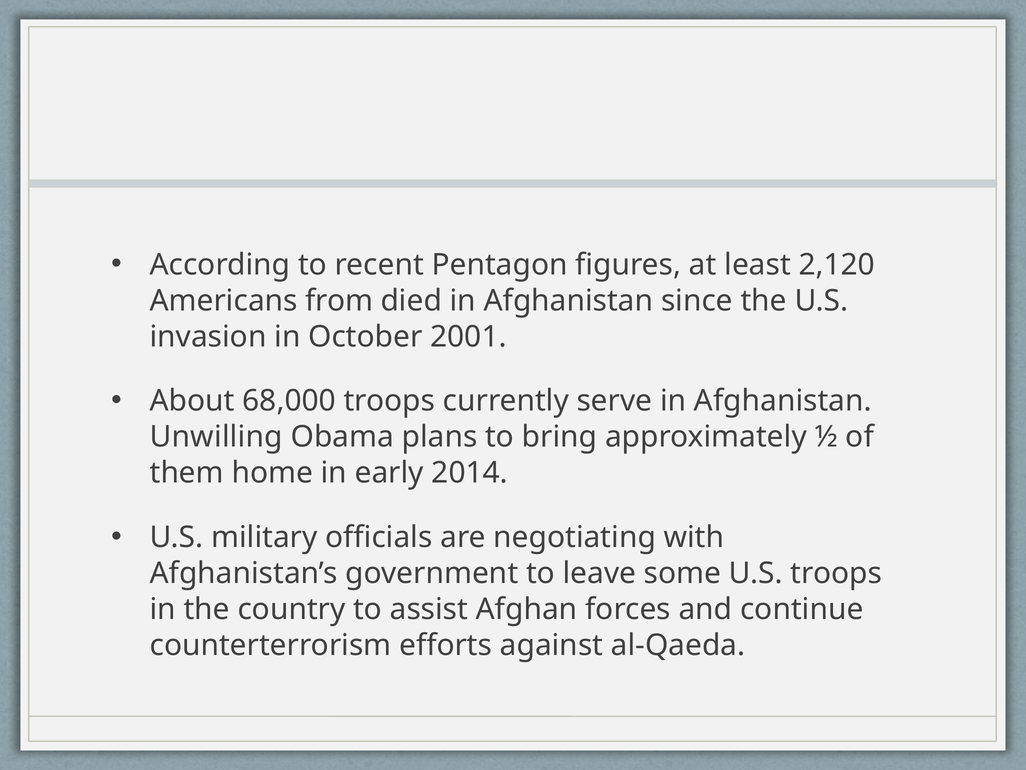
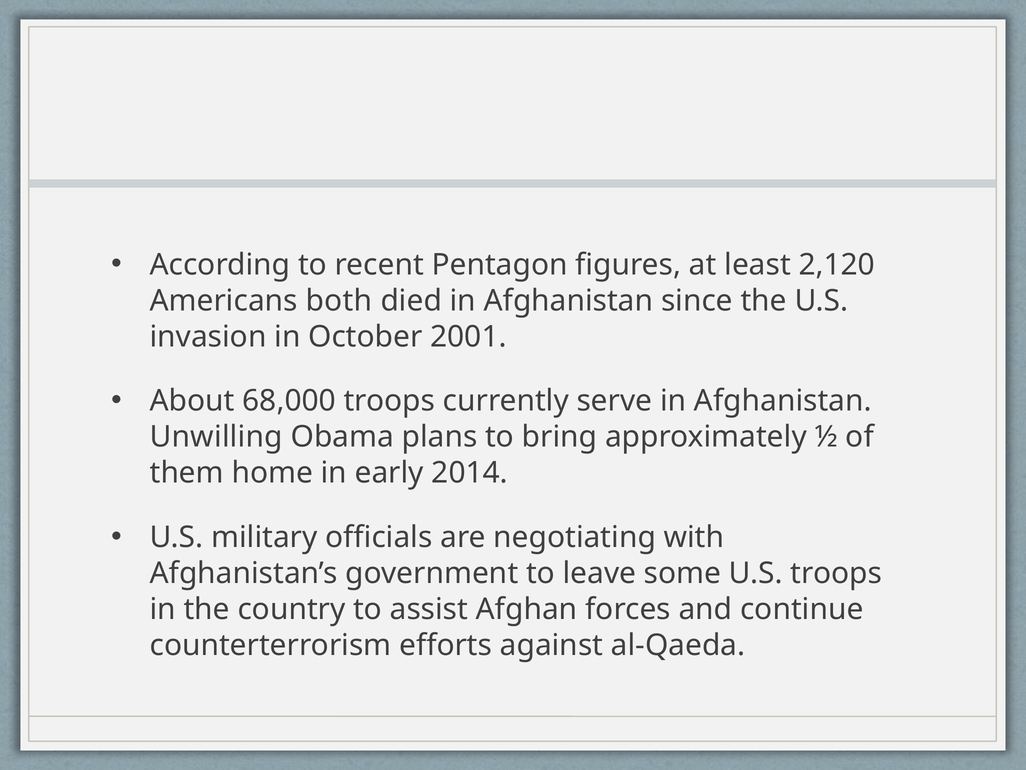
from: from -> both (339, 301)
